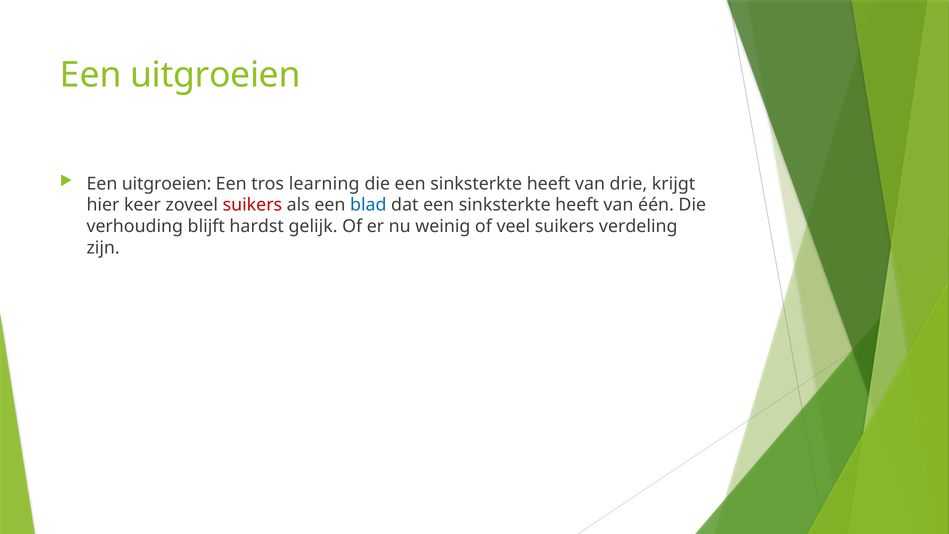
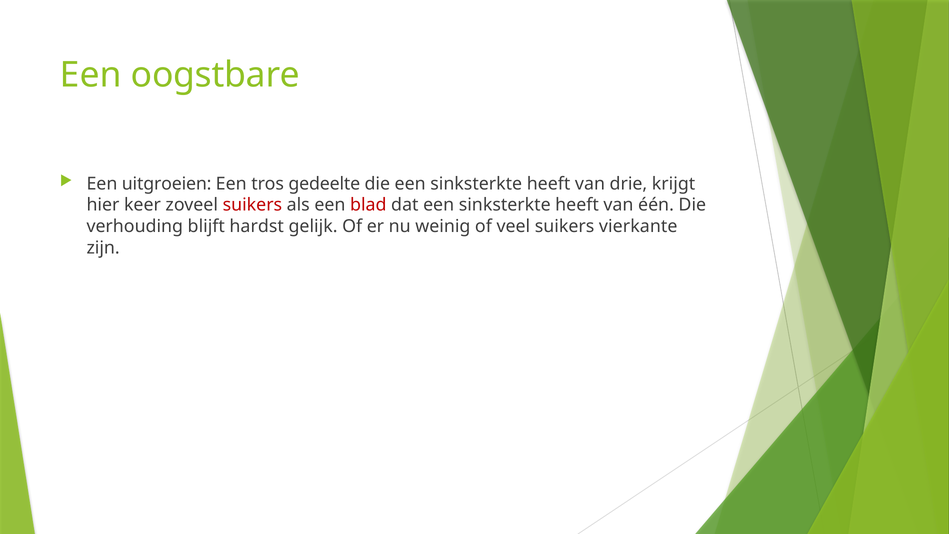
uitgroeien: uitgroeien -> oogstbare (215, 75)
learning: learning -> gedeelte (324, 184)
blad colour: blue -> red (368, 205)
verdeling: verdeling -> vierkante (638, 226)
